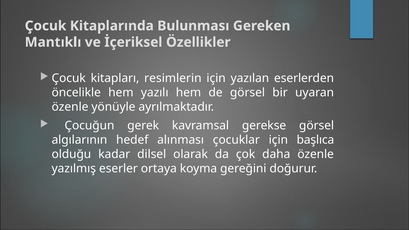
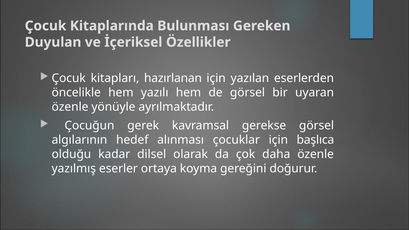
Mantıklı: Mantıklı -> Duyulan (53, 42)
resimlerin: resimlerin -> hazırlanan (173, 78)
